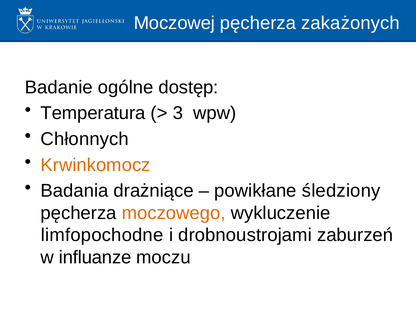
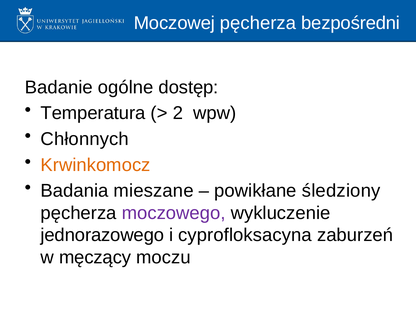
zakażonych: zakażonych -> bezpośredni (351, 23)
3: 3 -> 2 (178, 113)
drażniące: drażniące -> mieszane (154, 191)
moczowego colour: orange -> purple (174, 213)
limfopochodne: limfopochodne -> jednorazowego (102, 235)
drobnoustrojami: drobnoustrojami -> cyprofloksacyna (245, 235)
influanze: influanze -> męczący (95, 257)
